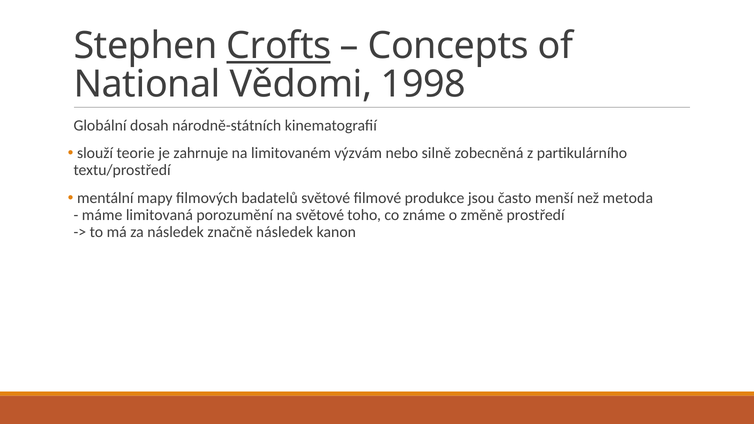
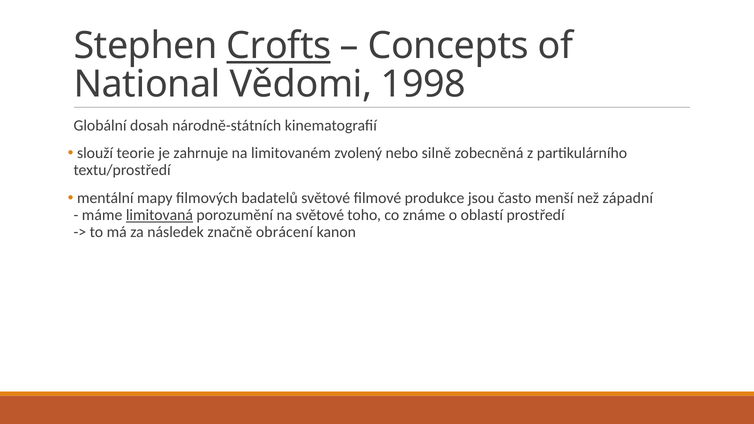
výzvám: výzvám -> zvolený (358, 153)
metoda: metoda -> západní (628, 198)
limitovaná underline: none -> present (159, 215)
změně: změně -> oblastí (482, 215)
značně následek: následek -> obrácení (284, 232)
